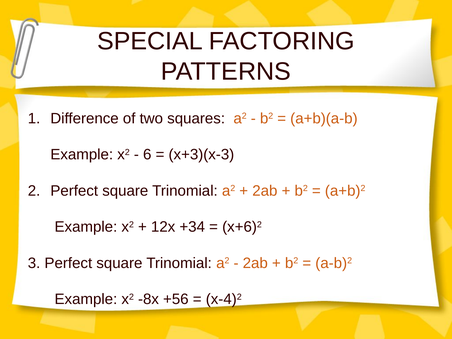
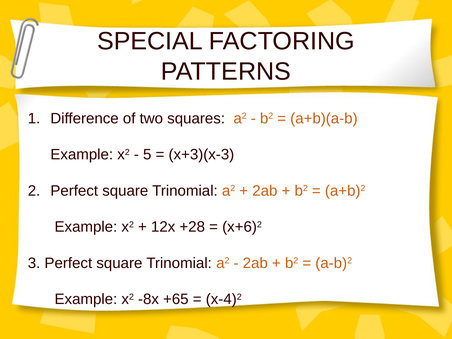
6: 6 -> 5 (147, 155)
+34: +34 -> +28 (192, 227)
+56: +56 -> +65 (176, 299)
